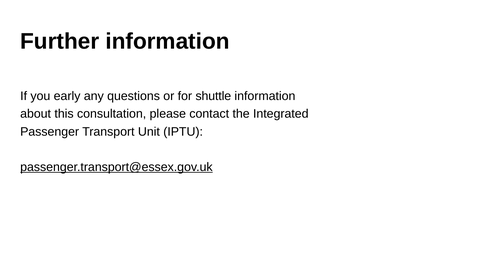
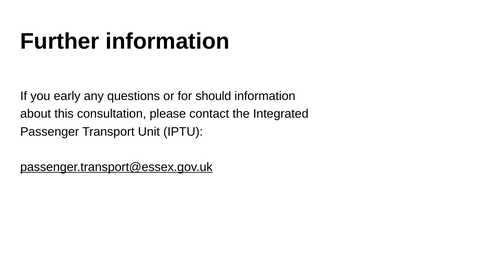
shuttle: shuttle -> should (213, 96)
